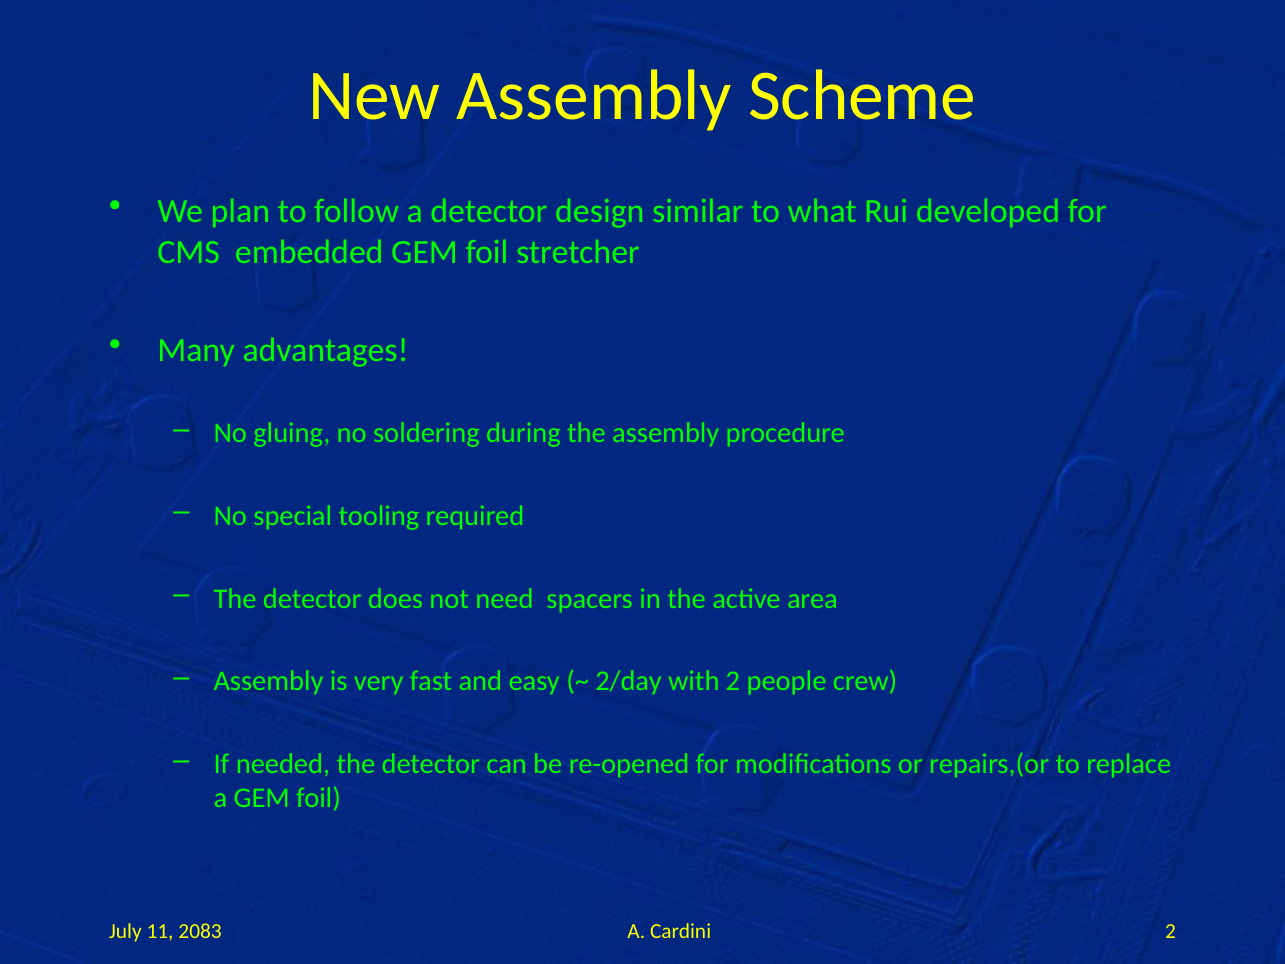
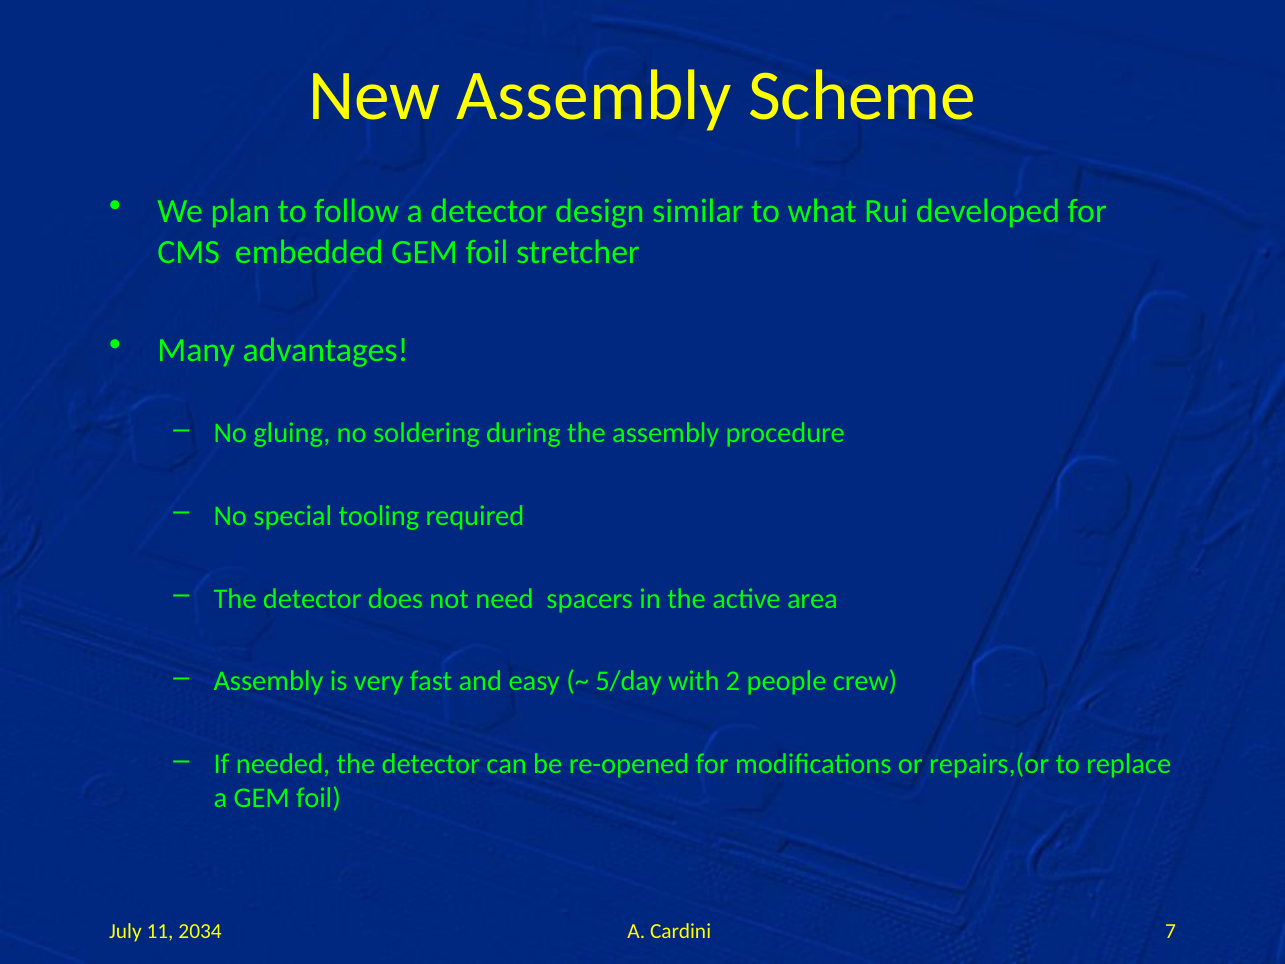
2/day: 2/day -> 5/day (629, 681)
2083: 2083 -> 2034 (200, 931)
Cardini 2: 2 -> 7 (1170, 931)
